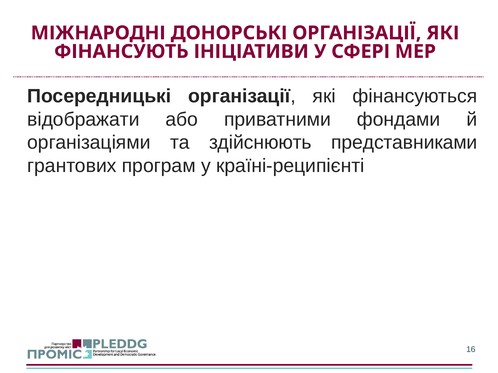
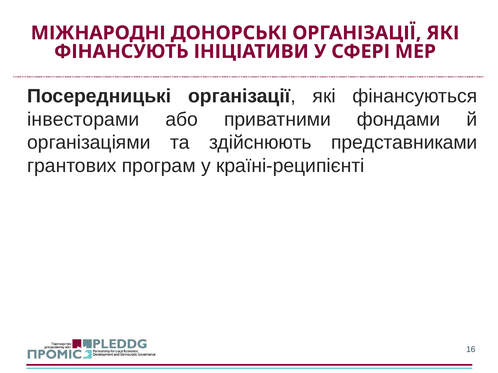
відображати: відображати -> інвесторами (83, 120)
